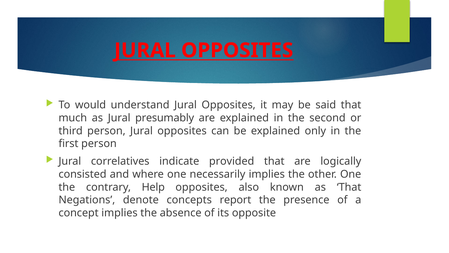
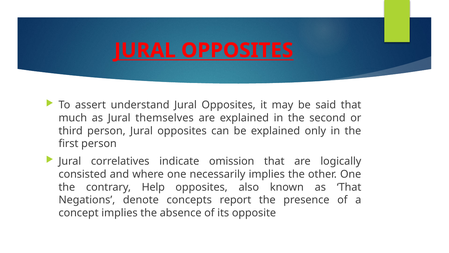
would: would -> assert (90, 105)
presumably: presumably -> themselves (165, 118)
provided: provided -> omission (232, 161)
